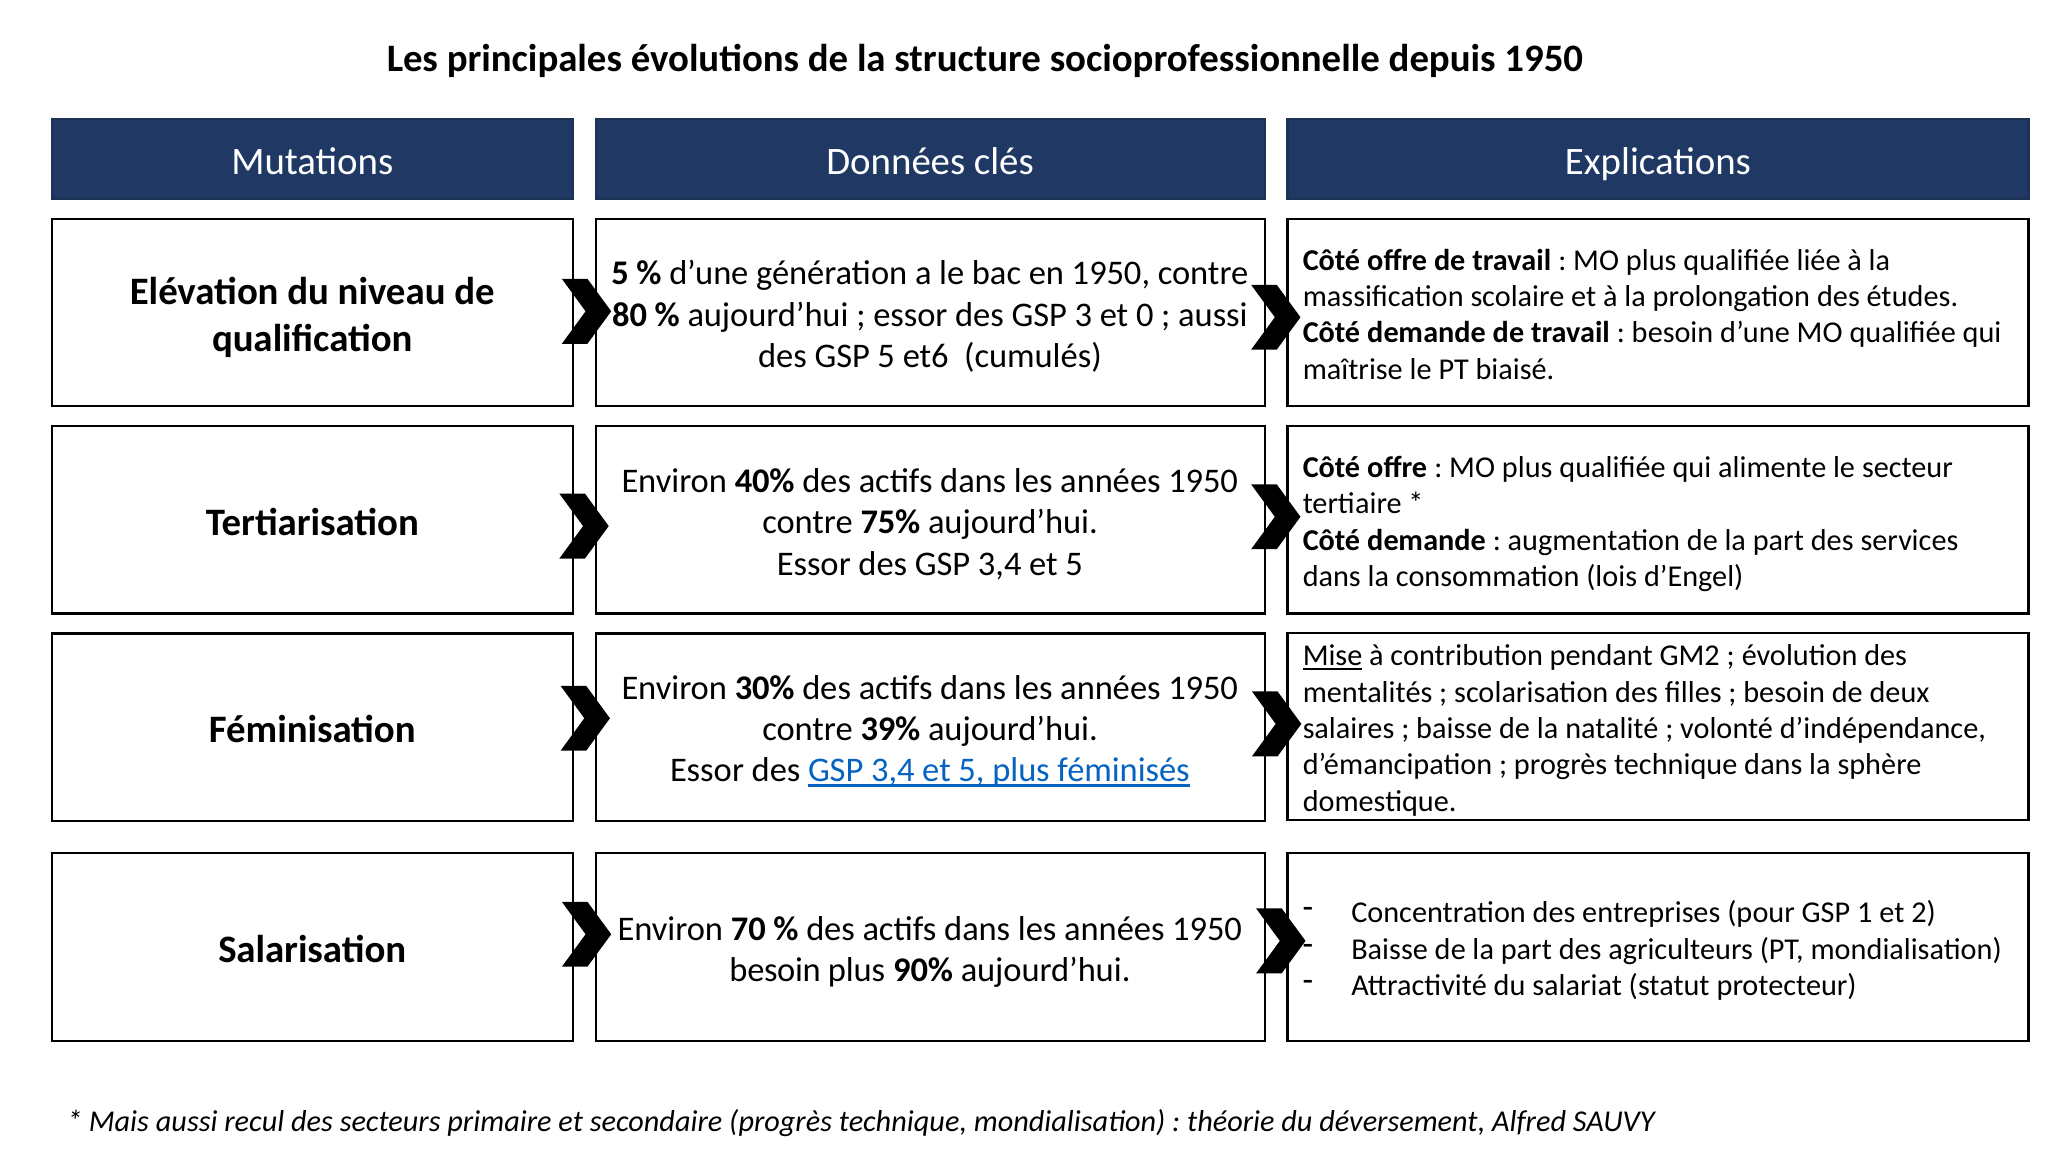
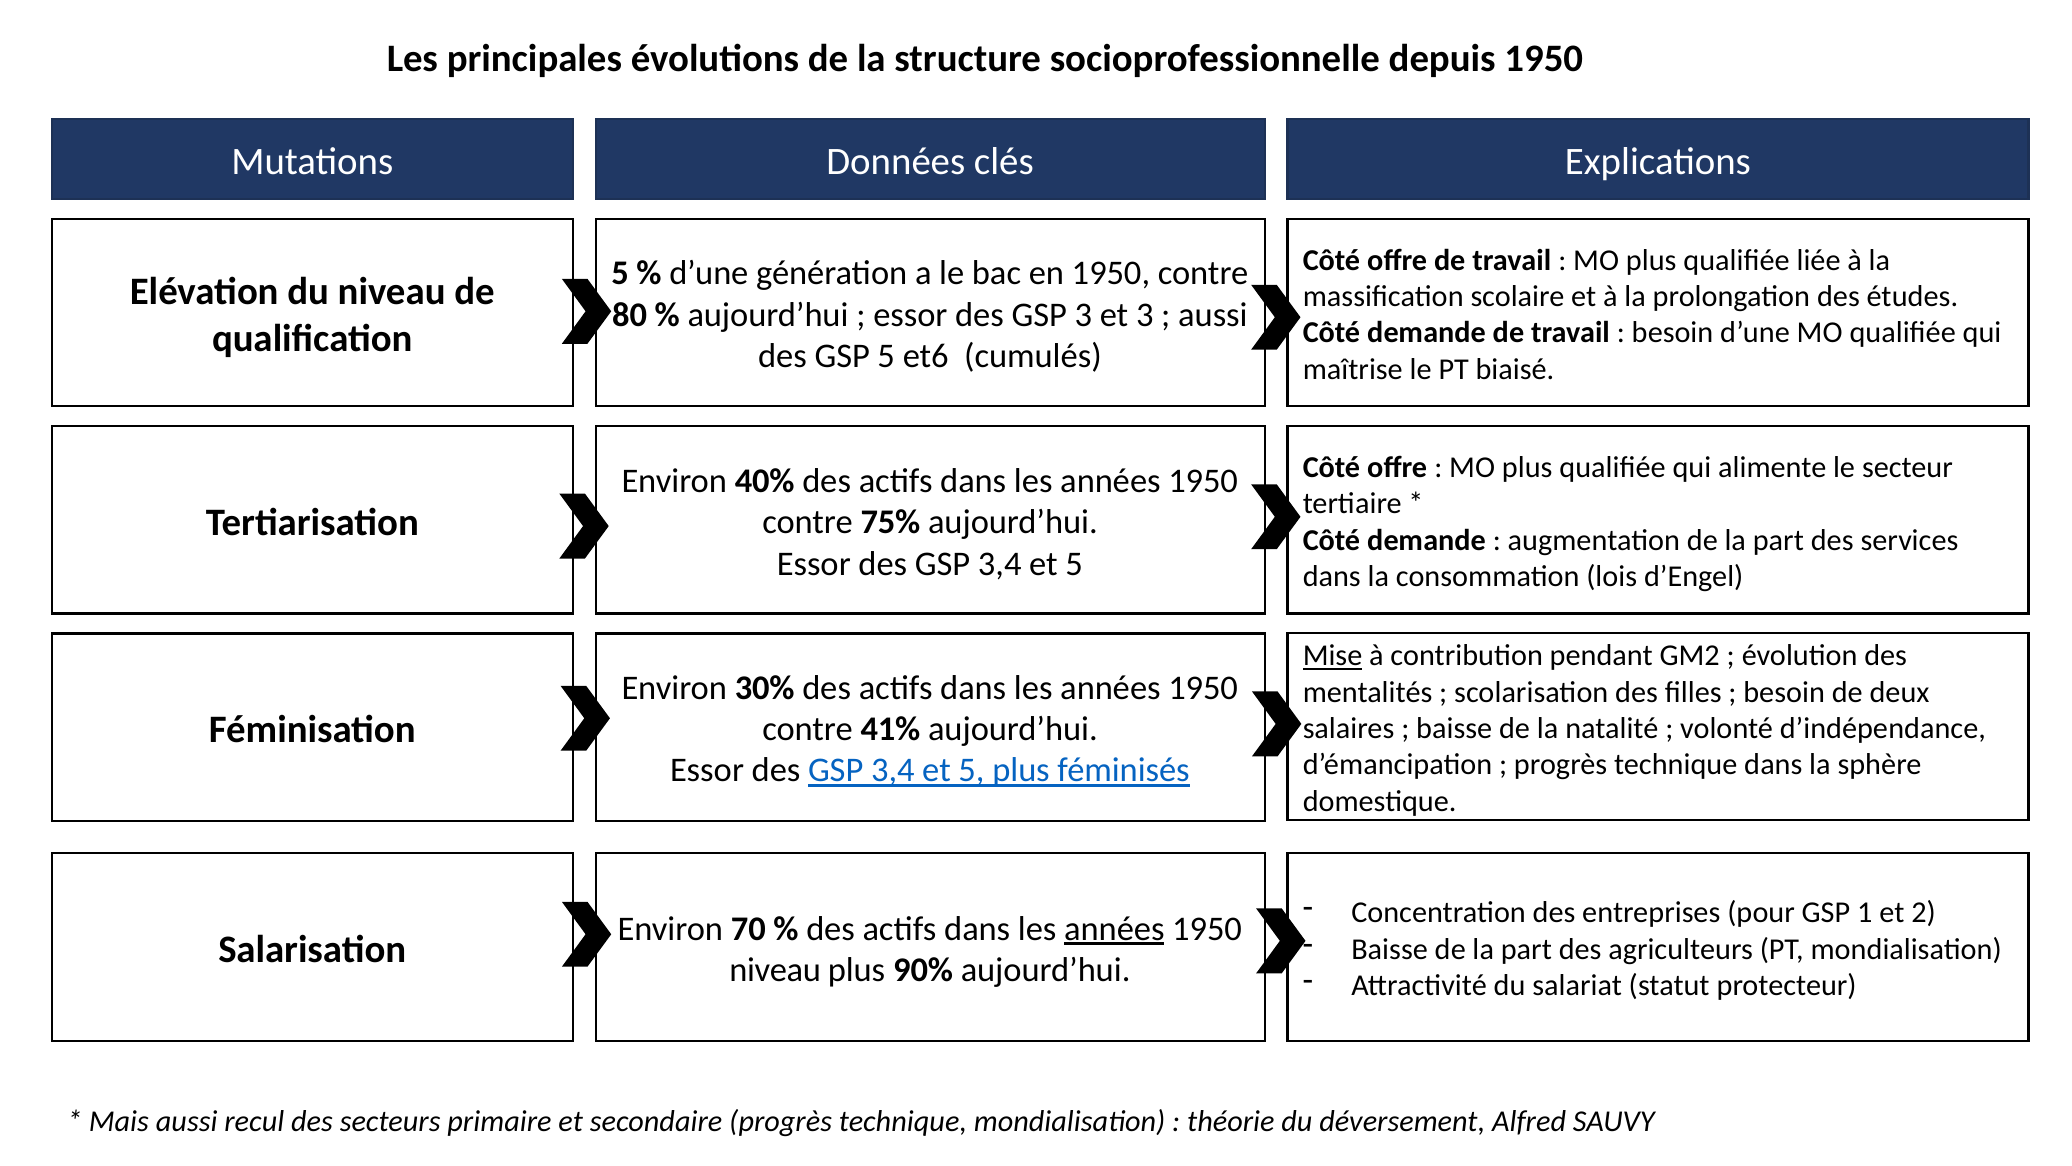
et 0: 0 -> 3 (1145, 315)
39%: 39% -> 41% (890, 729)
années underline: none -> present (1114, 928)
besoin: besoin -> niveau (775, 970)
